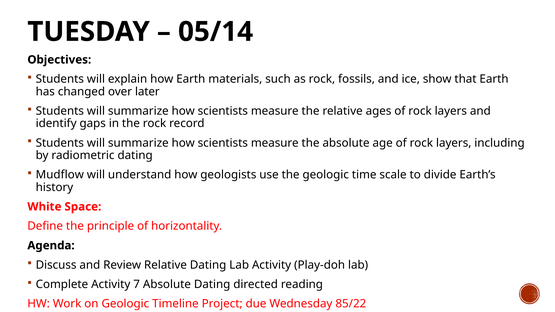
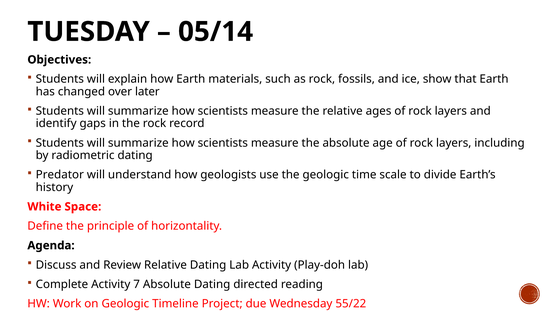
Mudflow: Mudflow -> Predator (60, 175)
85/22: 85/22 -> 55/22 (351, 304)
